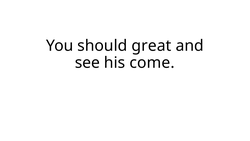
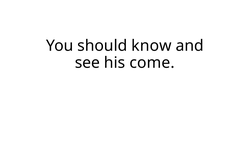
great: great -> know (151, 46)
